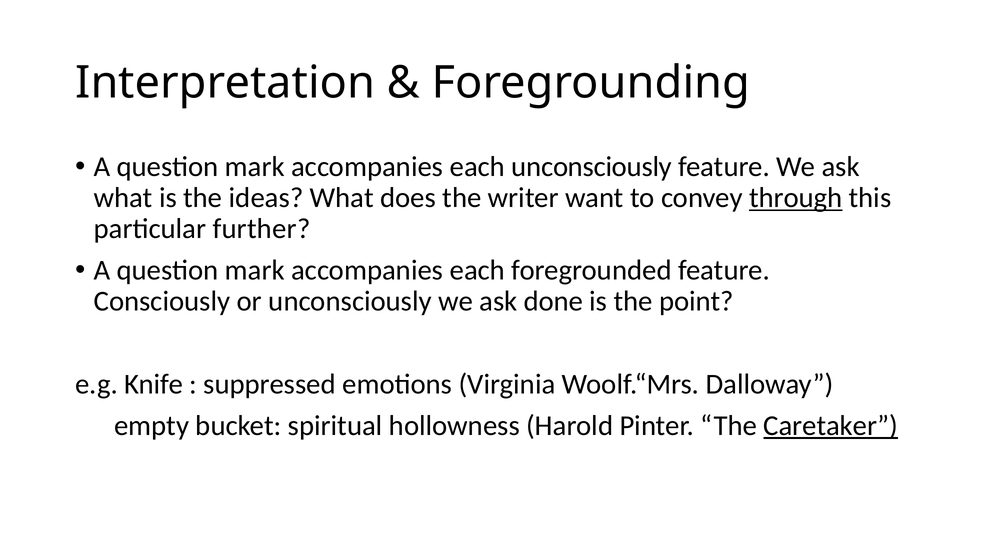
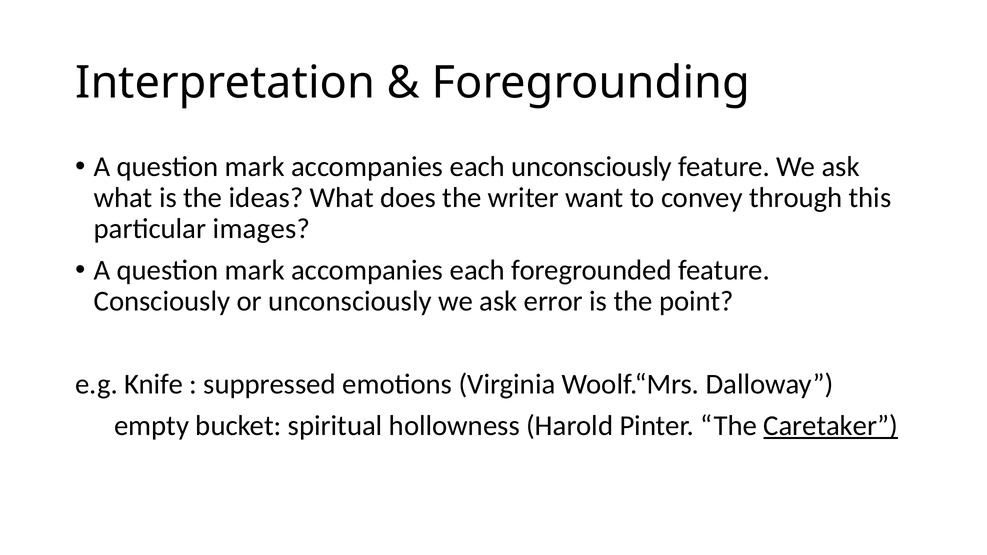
through underline: present -> none (796, 198)
further: further -> images (261, 229)
done: done -> error (553, 302)
